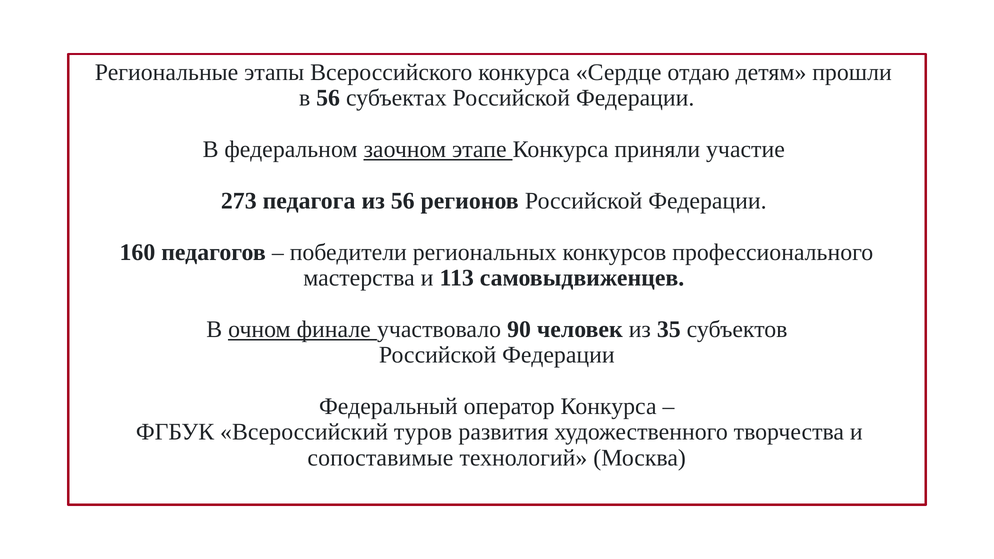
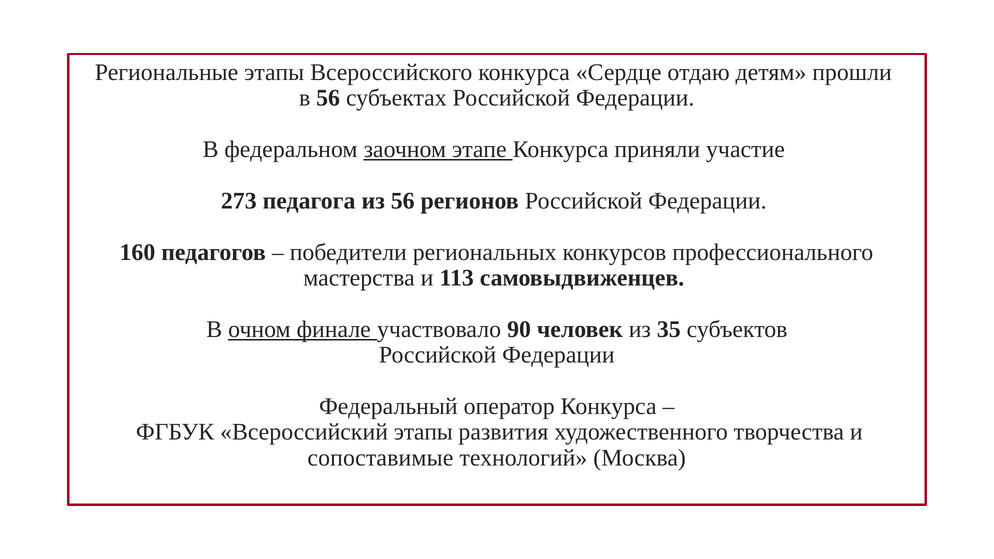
Всероссийский туров: туров -> этапы (423, 432)
